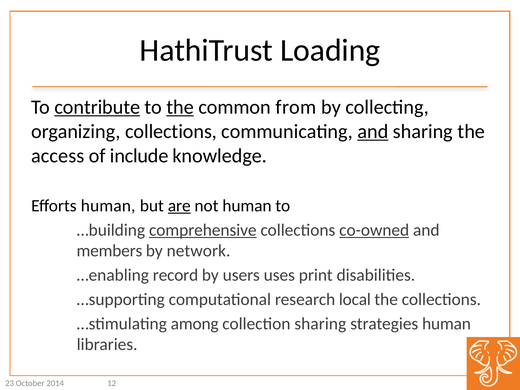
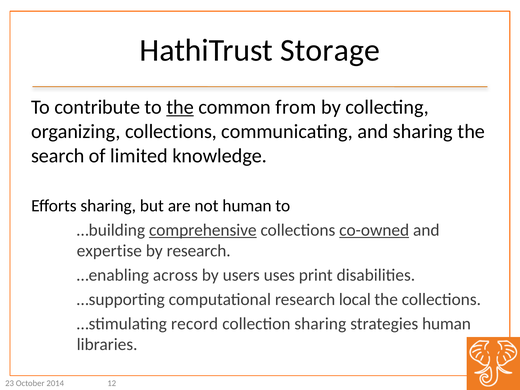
Loading: Loading -> Storage (330, 50)
contribute underline: present -> none (97, 107)
and underline: present -> none (373, 131)
access: access -> search (58, 156)
include: include -> limited (139, 156)
Efforts human: human -> sharing (108, 206)
are underline: present -> none (179, 206)
members: members -> expertise (109, 251)
by network: network -> research (199, 251)
record: record -> across (175, 275)
among: among -> record (194, 324)
